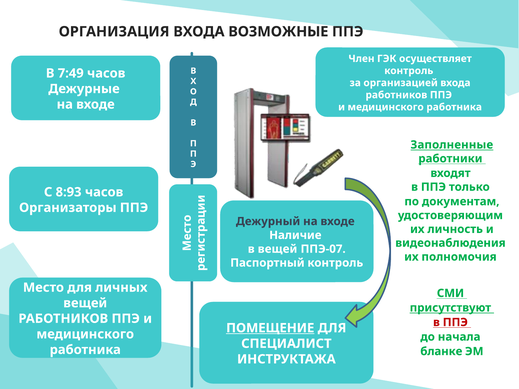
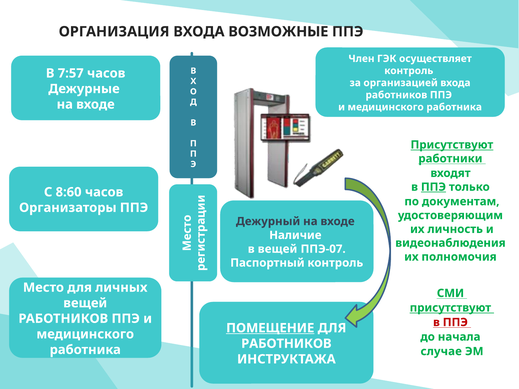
7:49: 7:49 -> 7:57 (71, 73)
Заполненные: Заполненные -> Присутствуют (452, 145)
ППЭ underline: none -> present (433, 187)
8:93: 8:93 -> 8:60 (69, 192)
СПЕЦИАЛИСТ: СПЕЦИАЛИСТ -> РАБОТНИКОВ (286, 344)
бланке: бланке -> случае (441, 352)
